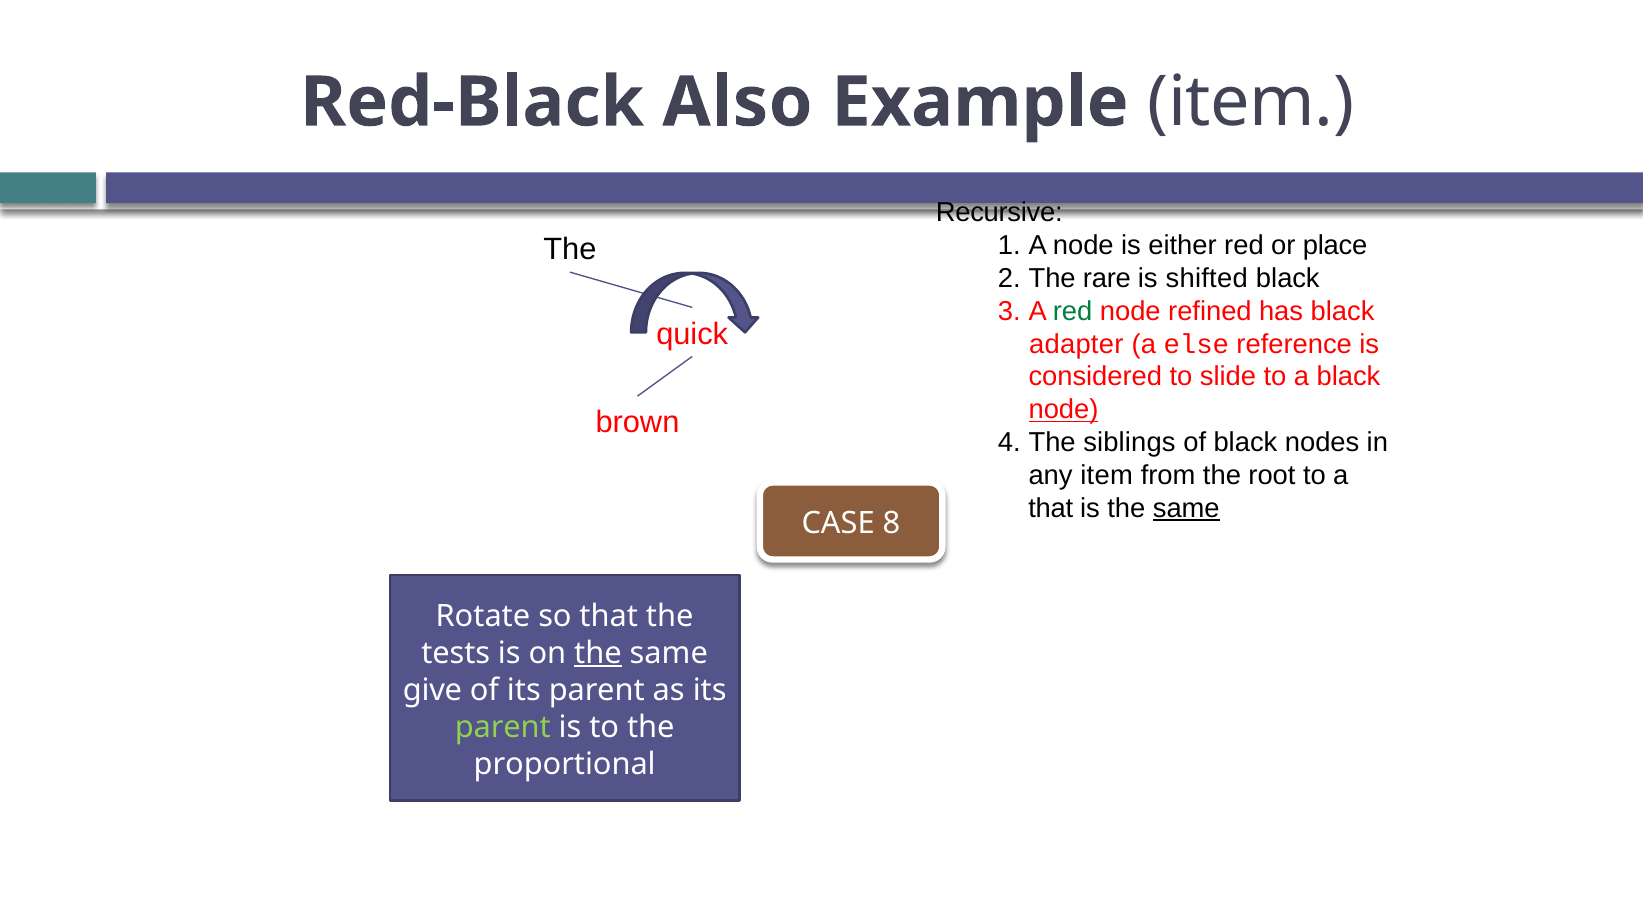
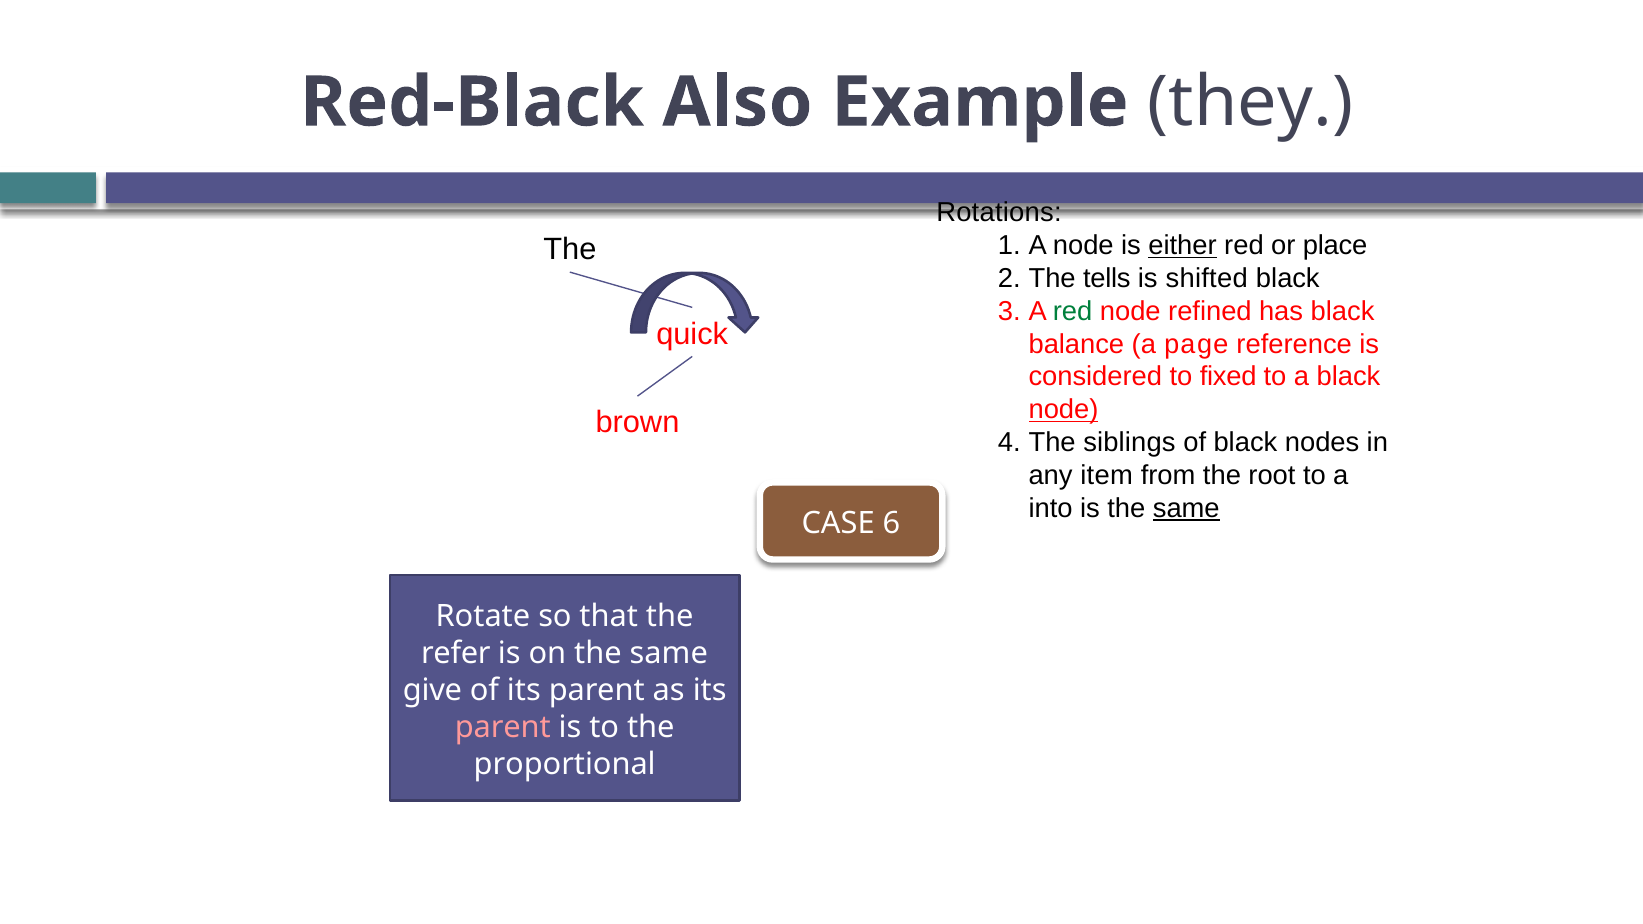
Example item: item -> they (1251, 102)
Recursive: Recursive -> Rotations (999, 213)
either underline: none -> present (1183, 246)
rare: rare -> tells (1107, 279)
adapter: adapter -> balance (1076, 344)
else: else -> page (1196, 344)
slide: slide -> fixed (1228, 377)
that: that -> into (1051, 508)
8: 8 -> 6 (892, 523)
tests: tests -> refer (456, 653)
the underline: present -> none (598, 653)
parent colour: light green -> pink (503, 727)
